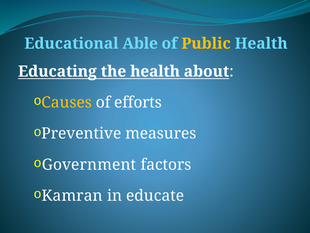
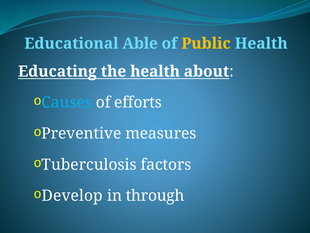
Causes colour: yellow -> light blue (67, 102)
Government: Government -> Tuberculosis (89, 164)
Kamran: Kamran -> Develop (72, 195)
educate: educate -> through (155, 195)
